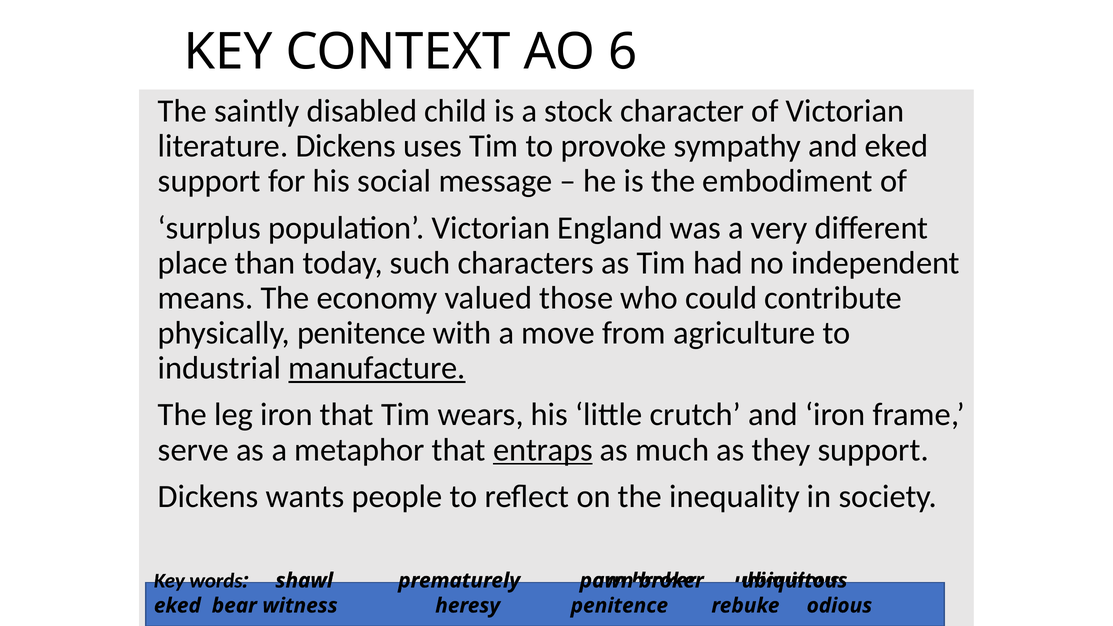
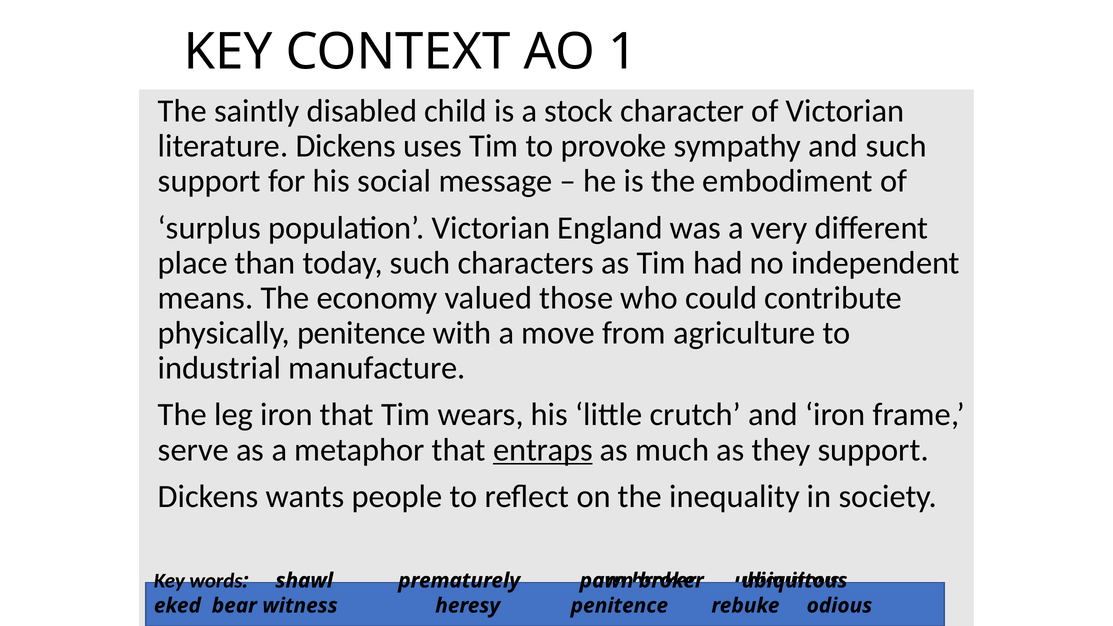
6: 6 -> 1 (623, 52)
and eked: eked -> such (896, 146)
manufacture underline: present -> none (377, 368)
